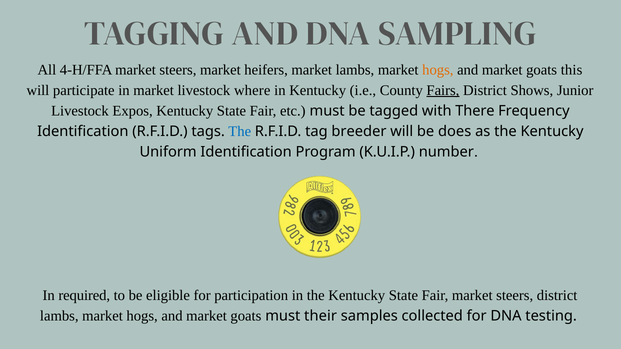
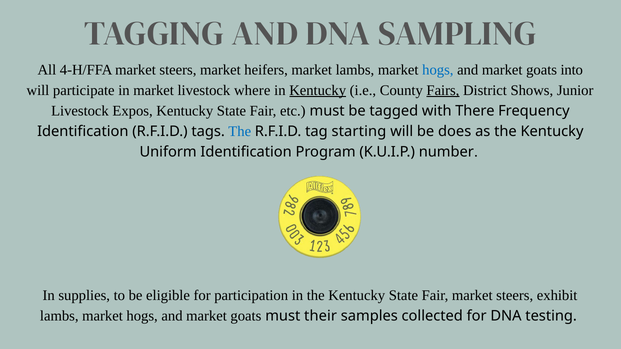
hogs colour: orange -> blue (438, 70)
this: this -> into (572, 70)
Kentucky underline: none -> present (318, 90)
breeder: breeder -> starting (359, 131)
required: required -> supplies (84, 296)
steers district: district -> exhibit (557, 296)
